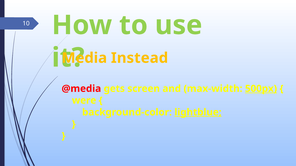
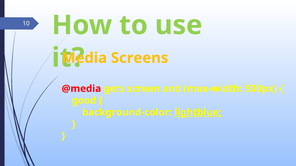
Instead: Instead -> Screens (140, 58)
500px underline: present -> none (261, 89)
were: were -> good (84, 101)
